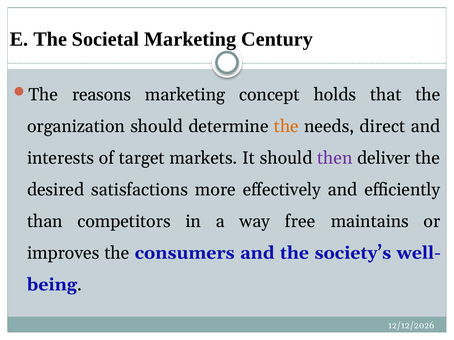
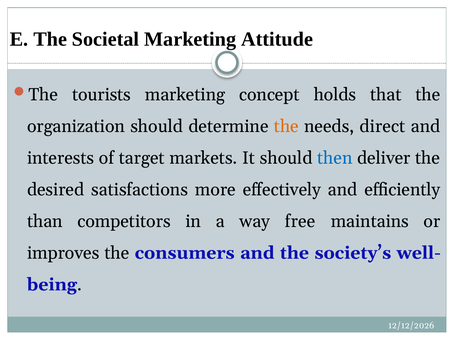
Century: Century -> Attitude (277, 39)
reasons: reasons -> tourists (101, 95)
then colour: purple -> blue (335, 158)
